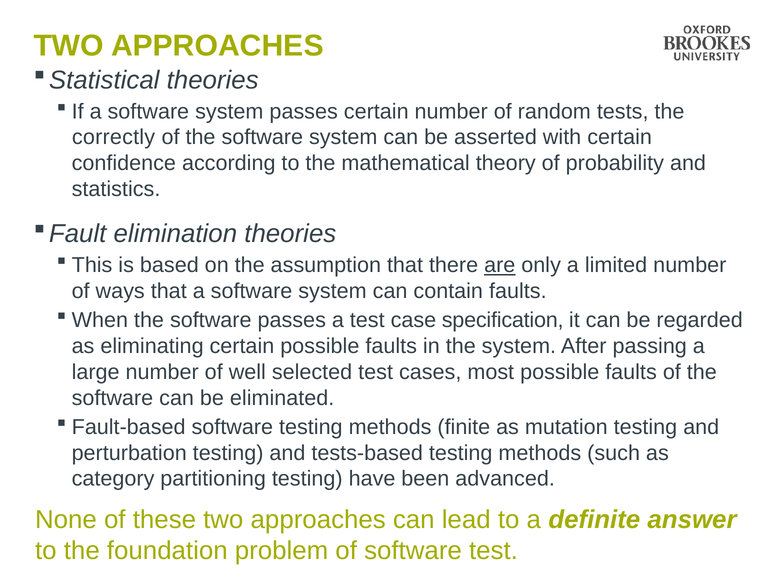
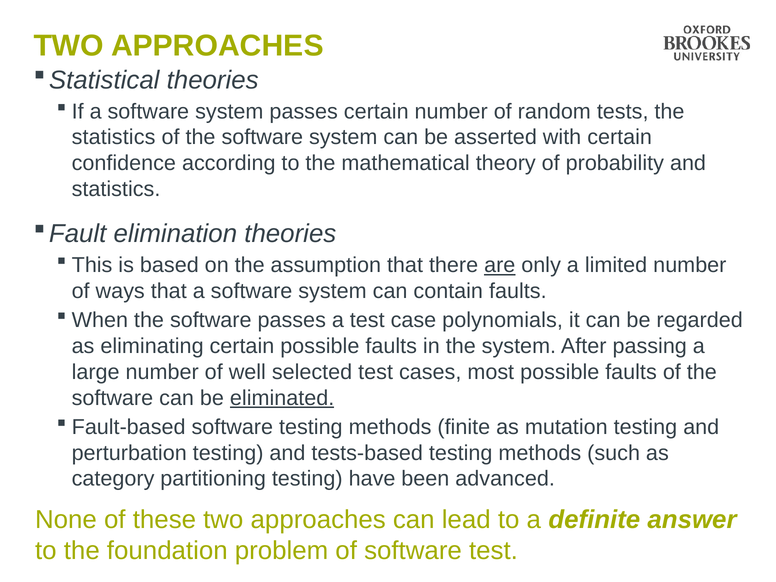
correctly: correctly -> statistics (114, 137)
specification: specification -> polynomials (503, 320)
eliminated underline: none -> present (282, 398)
